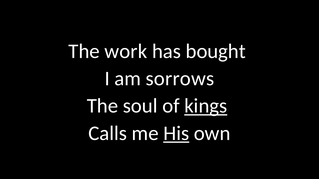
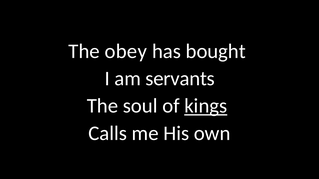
work: work -> obey (126, 51)
sorrows: sorrows -> servants (180, 79)
His underline: present -> none (176, 134)
